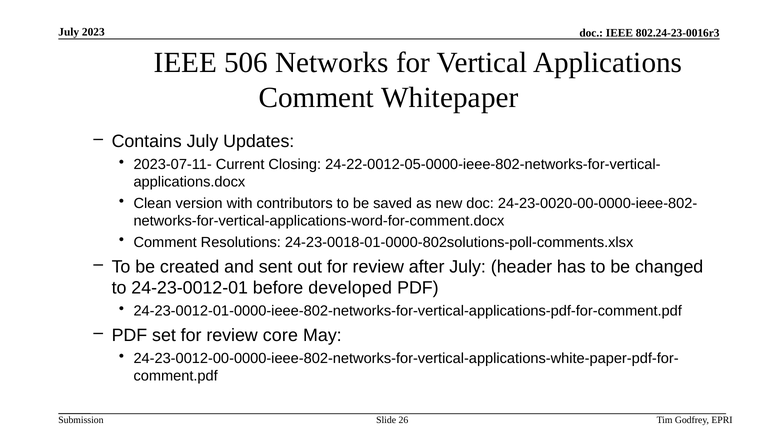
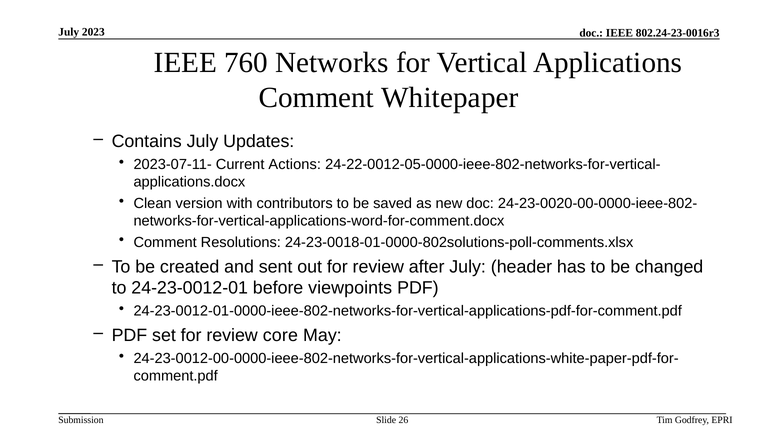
506: 506 -> 760 (246, 62)
Closing: Closing -> Actions (295, 164)
developed: developed -> viewpoints (350, 288)
